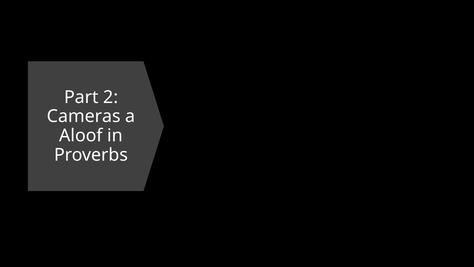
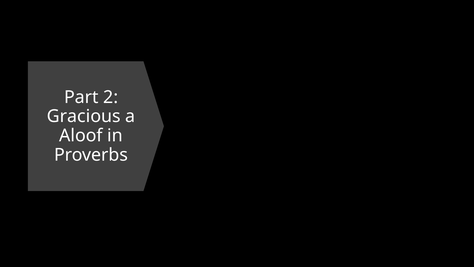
Cameras: Cameras -> Gracious (84, 116)
